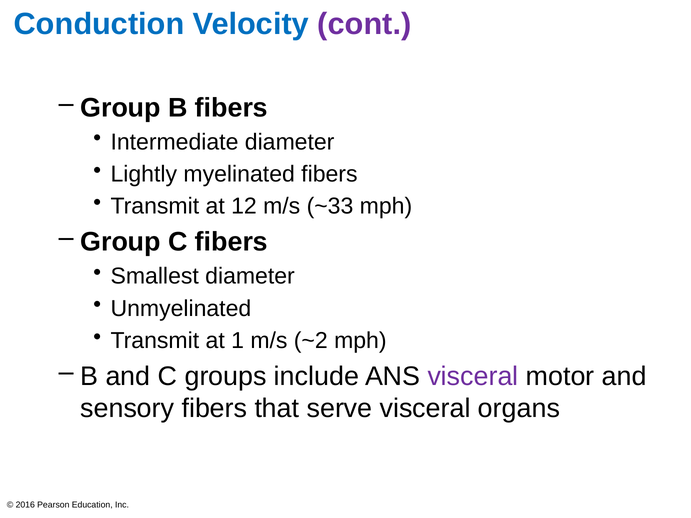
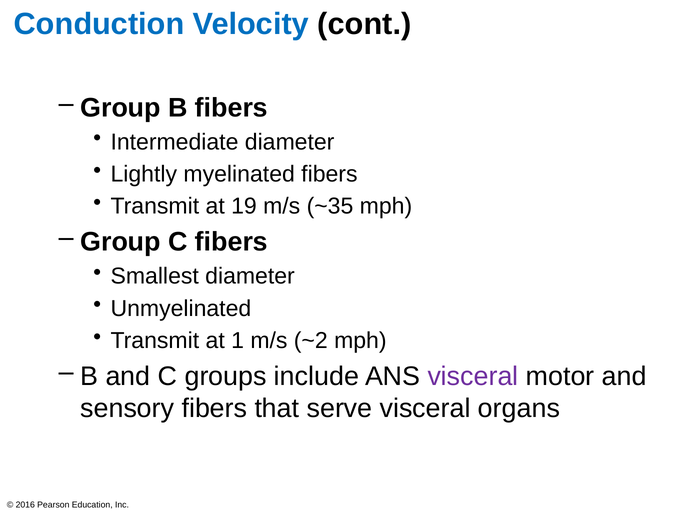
cont colour: purple -> black (364, 24)
12: 12 -> 19 (244, 206)
~33: ~33 -> ~35 (330, 206)
